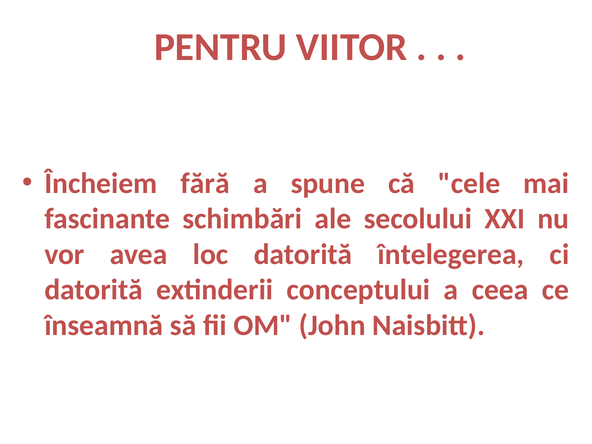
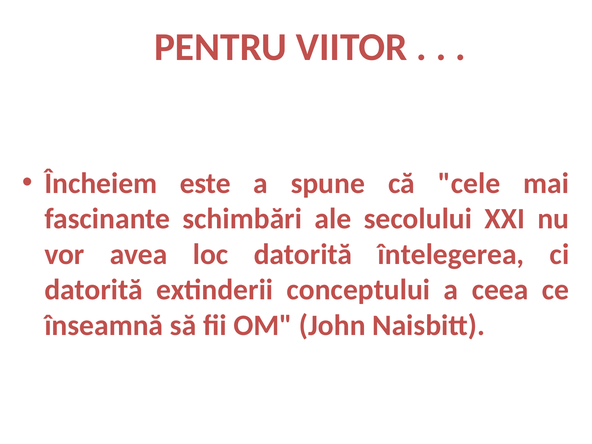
fără: fără -> este (205, 183)
